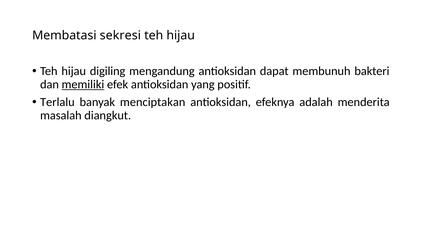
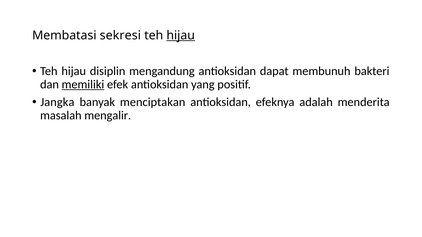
hijau underline: none -> present (181, 35)
digiling: digiling -> disiplin (108, 71)
Terlalu: Terlalu -> Jangka (57, 102)
diangkut: diangkut -> mengalir (108, 116)
